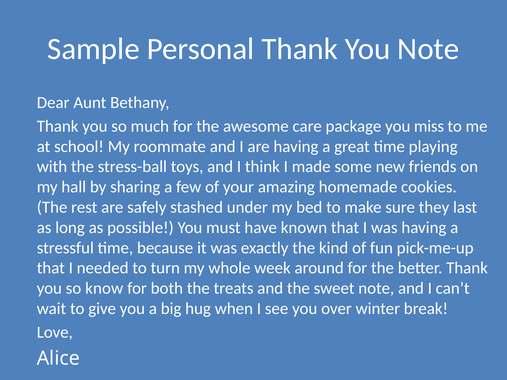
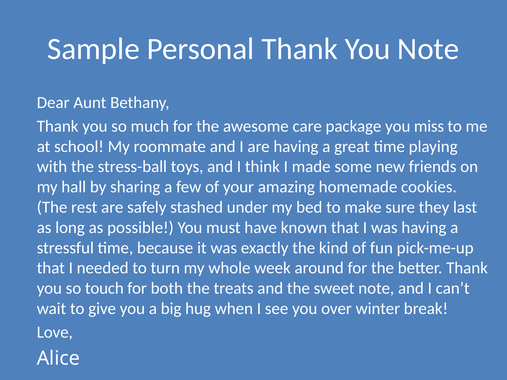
know: know -> touch (104, 288)
